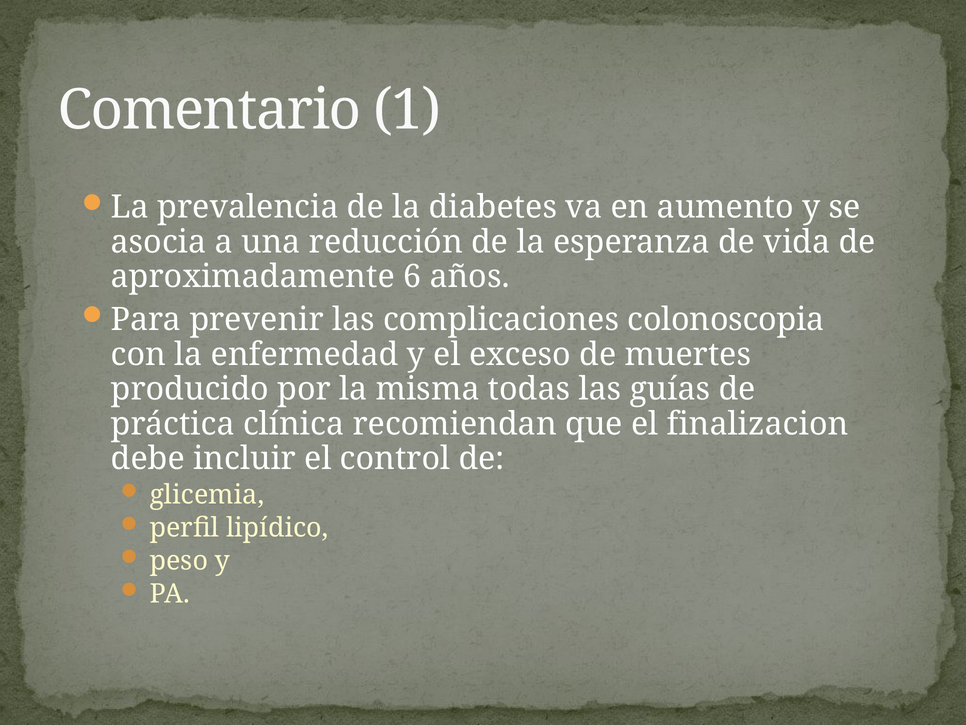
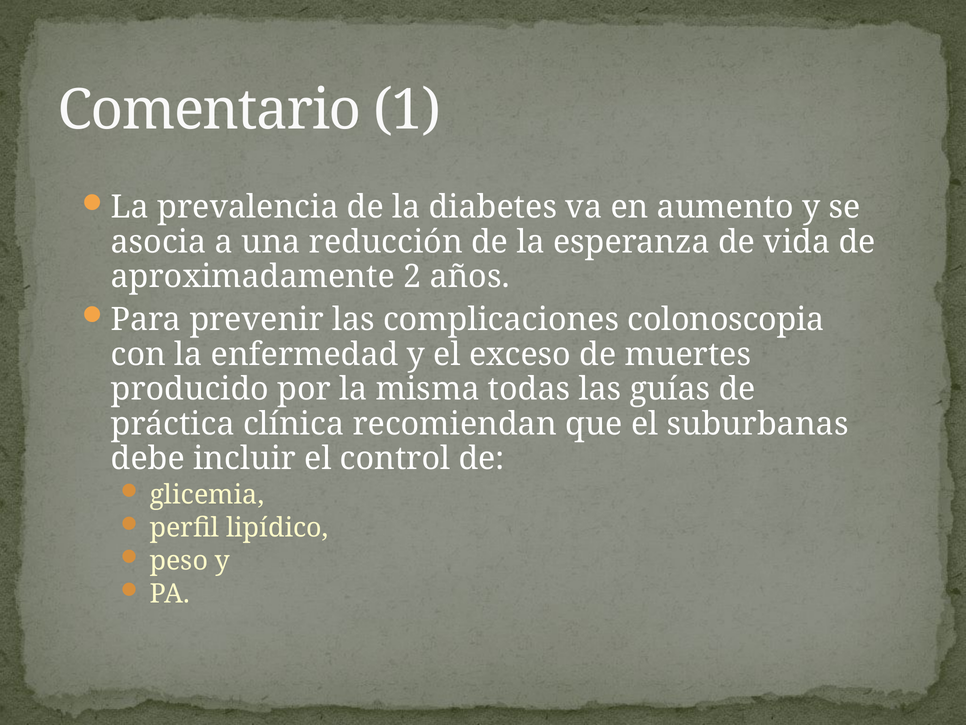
6: 6 -> 2 (412, 277)
finalizacion: finalizacion -> suburbanas (758, 424)
